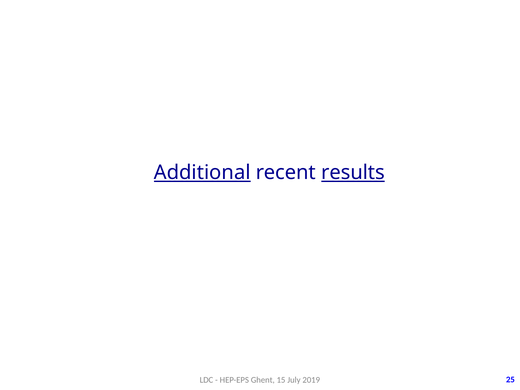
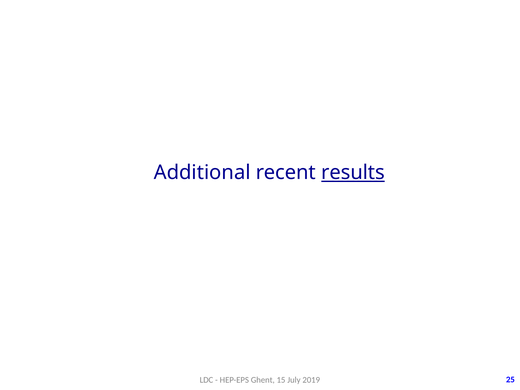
Additional underline: present -> none (202, 173)
